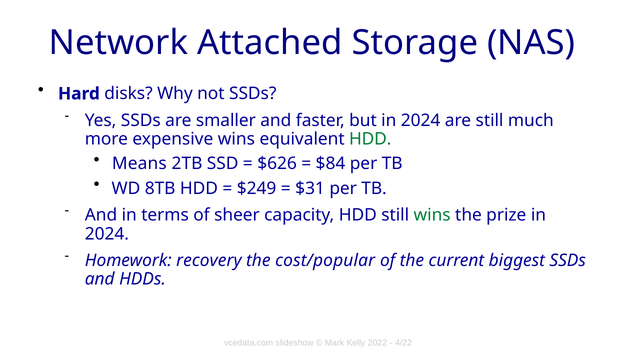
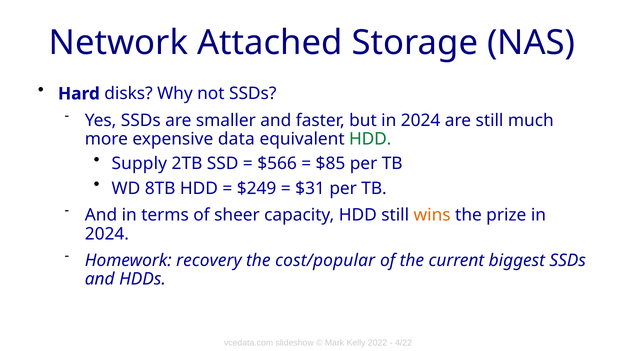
expensive wins: wins -> data (236, 139)
Means: Means -> Supply (139, 164)
$626: $626 -> $566 (277, 164)
$84: $84 -> $85 (330, 164)
wins colour: green -> orange (432, 215)
